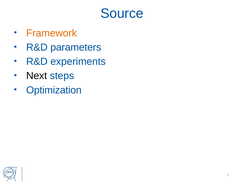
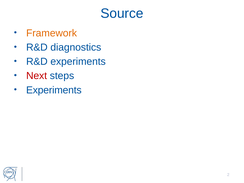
parameters: parameters -> diagnostics (76, 47)
Next colour: black -> red (37, 76)
Optimization: Optimization -> Experiments (54, 90)
